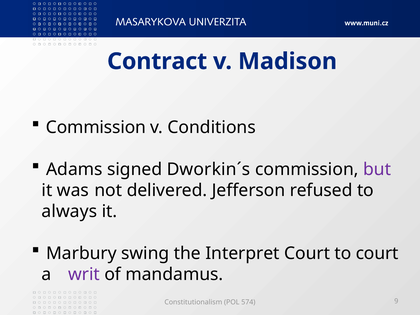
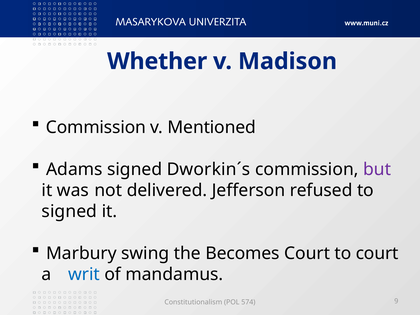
Contract: Contract -> Whether (157, 61)
Conditions: Conditions -> Mentioned (212, 127)
always: always -> signed (69, 211)
Interpret: Interpret -> Becomes (243, 253)
writ colour: purple -> blue (84, 274)
